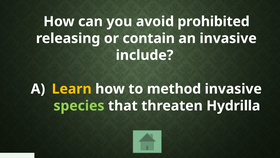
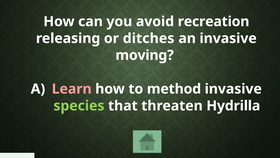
prohibited: prohibited -> recreation (214, 21)
contain: contain -> ditches (149, 38)
include: include -> moving (145, 55)
Learn colour: yellow -> pink (72, 89)
